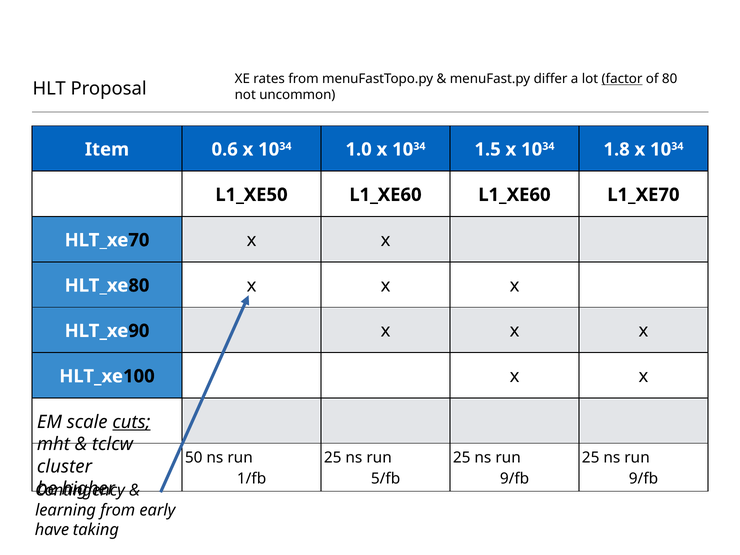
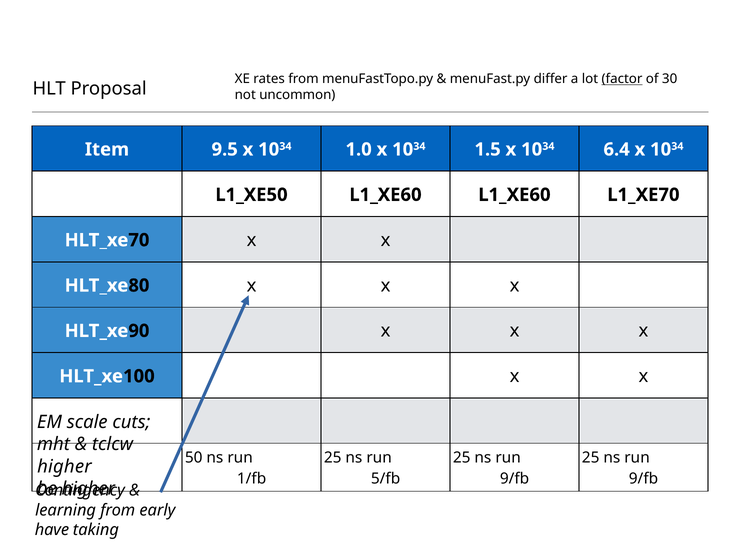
80: 80 -> 30 (670, 79)
0.6: 0.6 -> 9.5 (225, 149)
1.8: 1.8 -> 6.4 (617, 149)
cuts underline: present -> none (131, 422)
cluster: cluster -> higher (64, 466)
